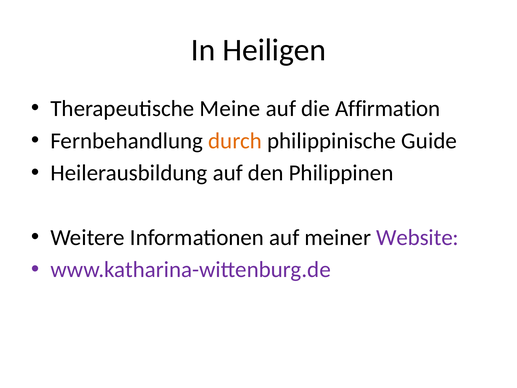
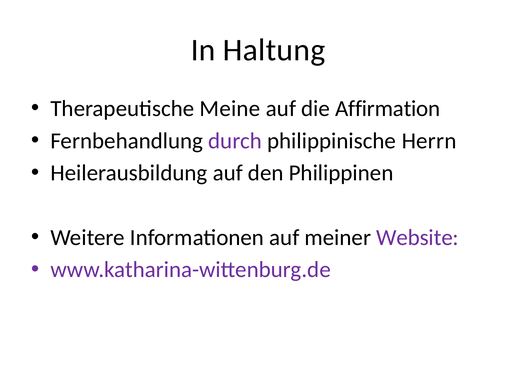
Heiligen: Heiligen -> Haltung (274, 50)
durch colour: orange -> purple (235, 141)
Guide: Guide -> Herrn (429, 141)
